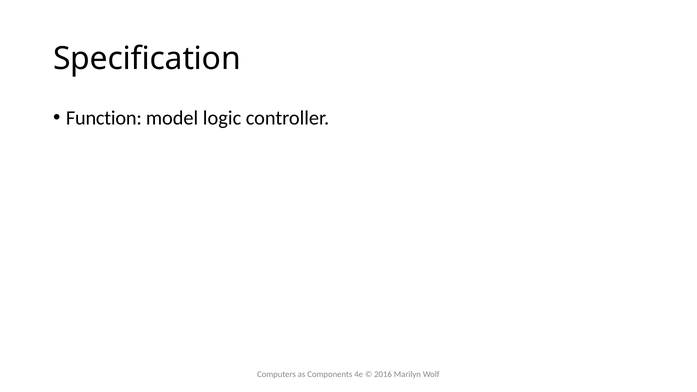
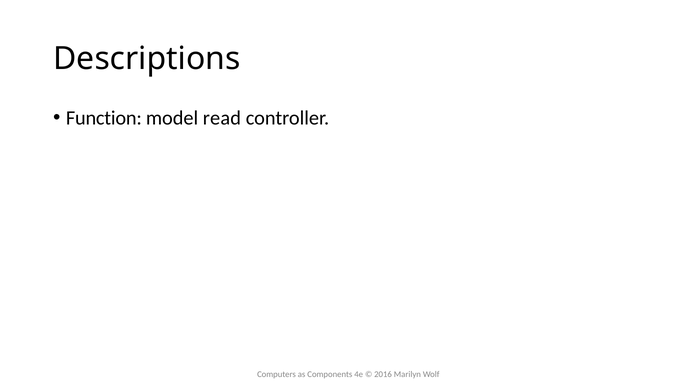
Specification: Specification -> Descriptions (147, 59)
logic: logic -> read (222, 118)
